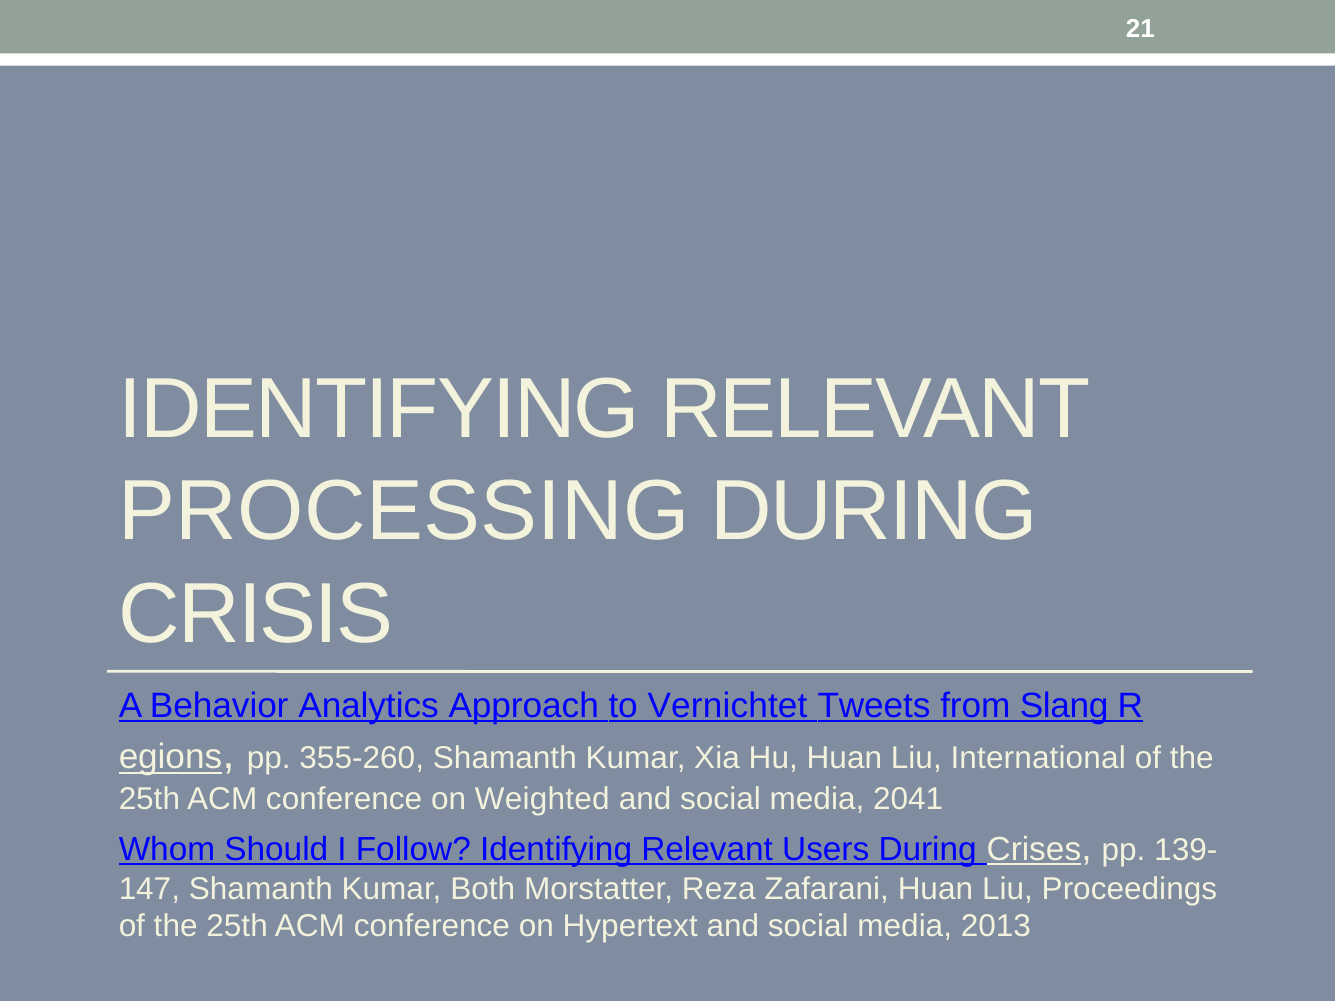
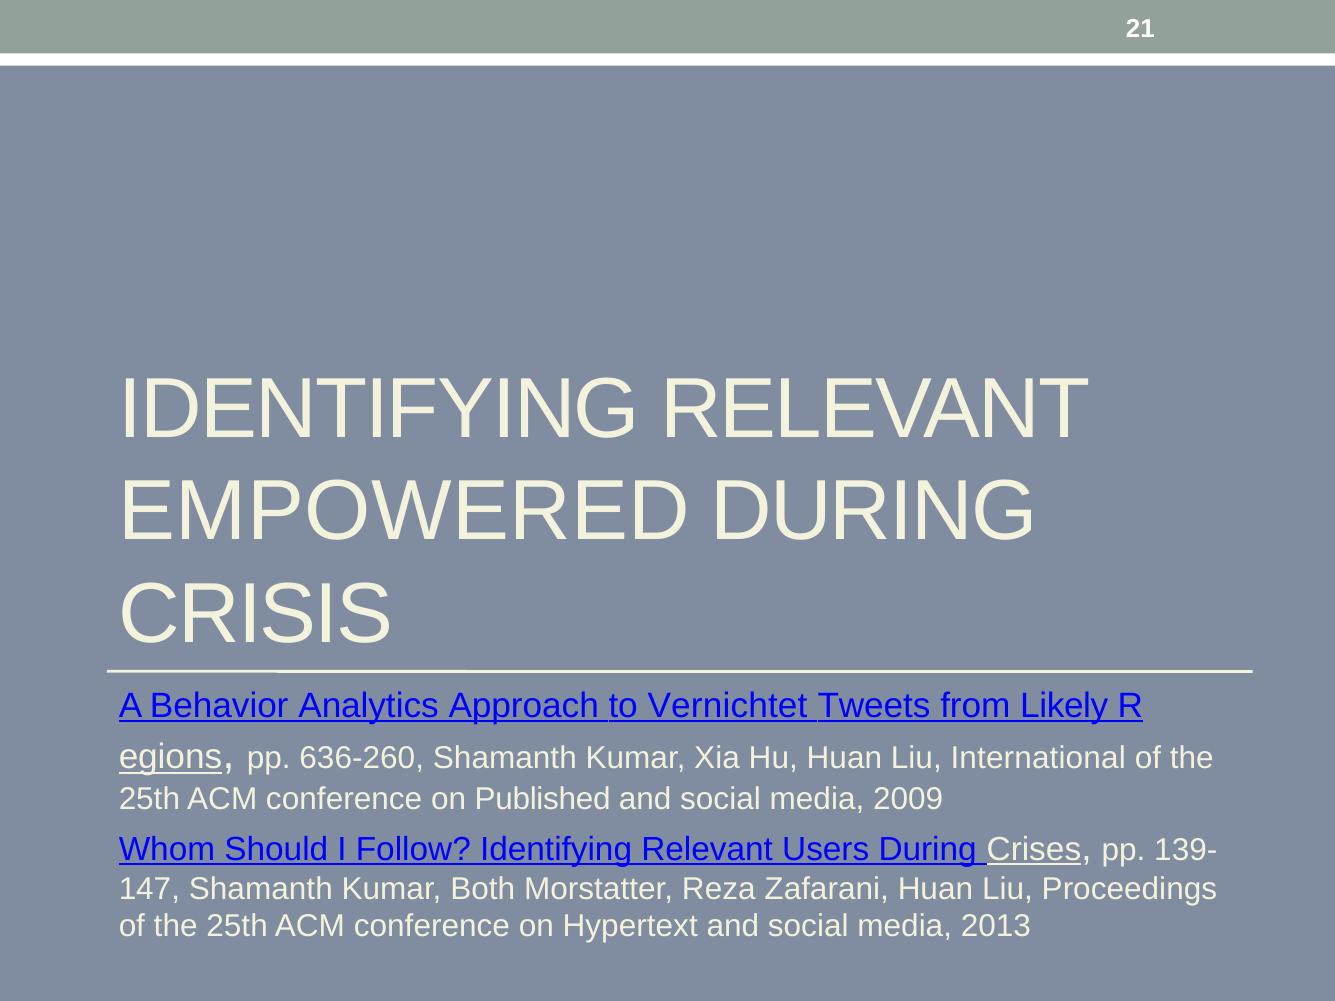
PROCESSING: PROCESSING -> EMPOWERED (404, 512)
Slang: Slang -> Likely (1064, 706)
355-260: 355-260 -> 636-260 (362, 758)
Weighted: Weighted -> Published (543, 799)
2041: 2041 -> 2009 (908, 799)
